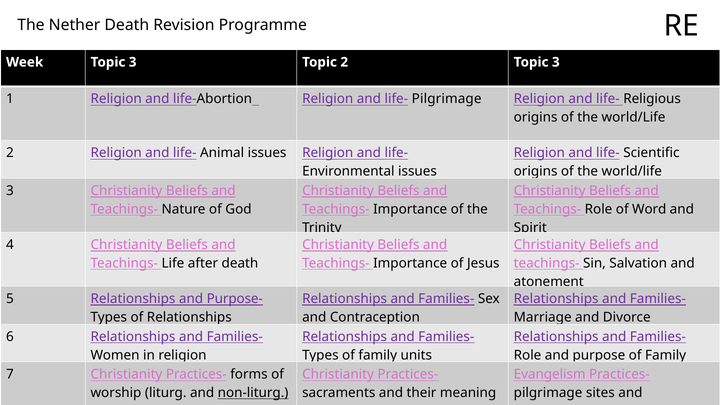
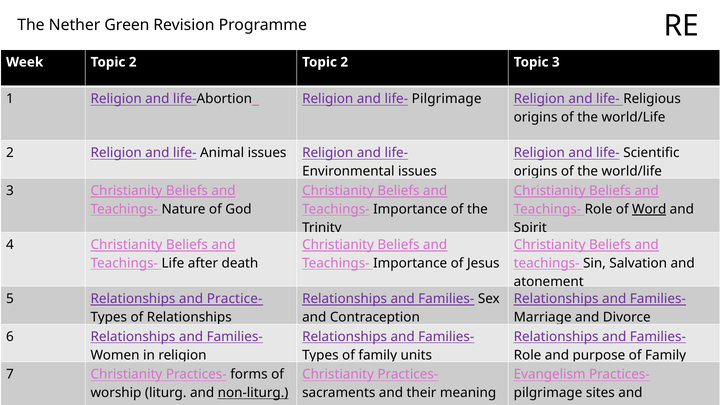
Nether Death: Death -> Green (127, 25)
Week Topic 3: 3 -> 2 (133, 62)
Word underline: none -> present (649, 209)
Purpose-: Purpose- -> Practice- (235, 299)
